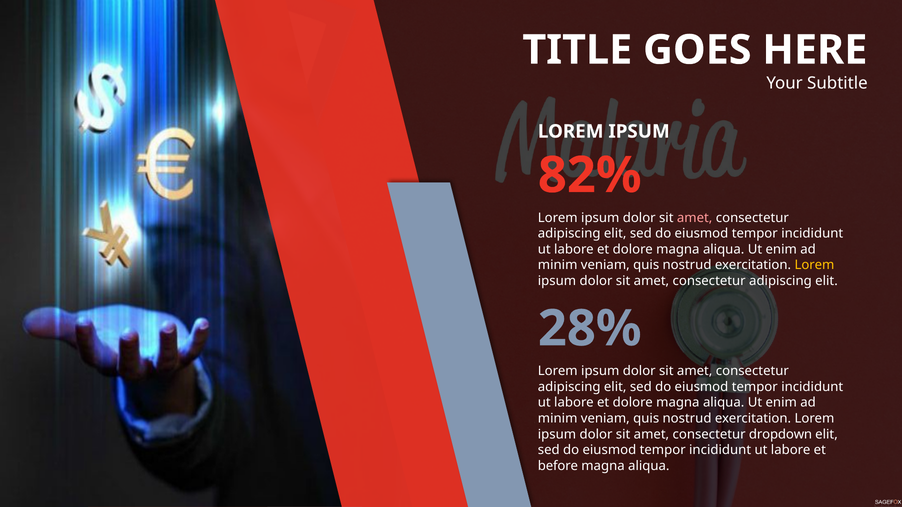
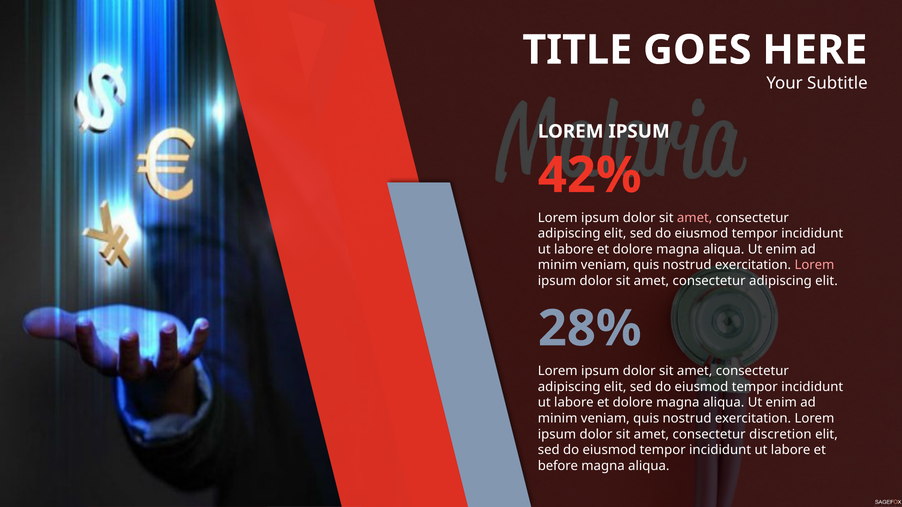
82%: 82% -> 42% (590, 175)
Lorem colour: yellow -> pink (814, 265)
dropdown: dropdown -> discretion (780, 435)
